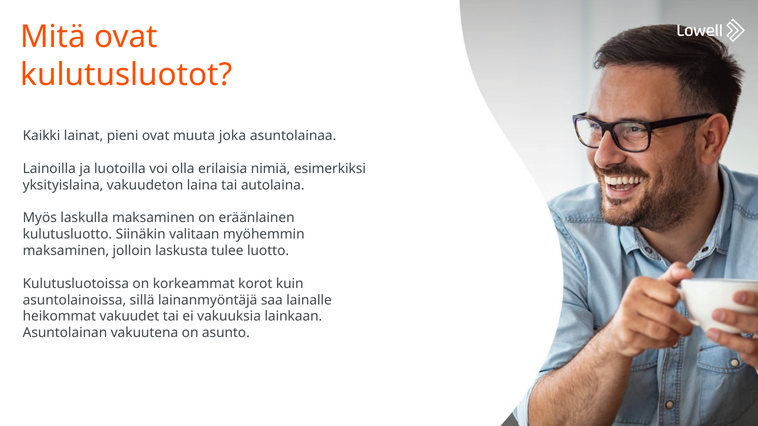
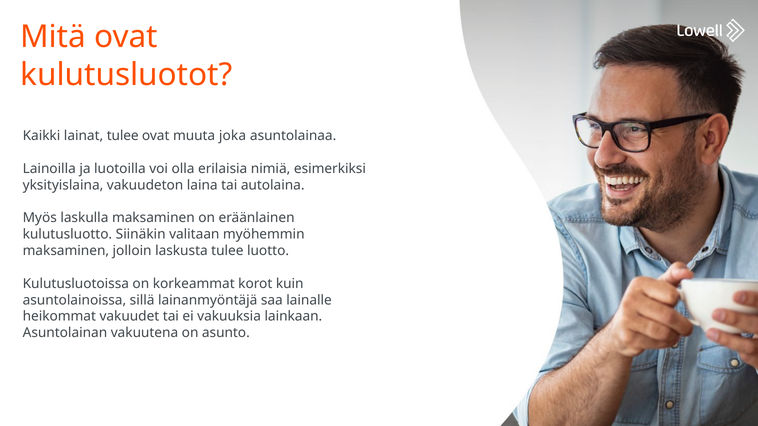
lainat pieni: pieni -> tulee (123, 136)
